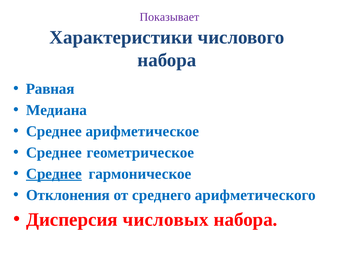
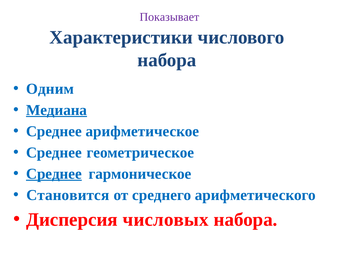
Равная: Равная -> Одним (50, 89)
Медиана underline: none -> present (57, 110)
Отклонения: Отклонения -> Становится (68, 195)
